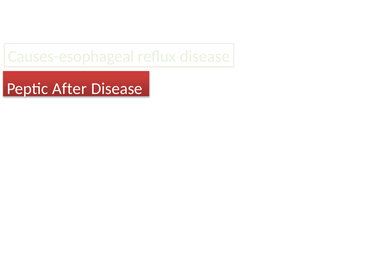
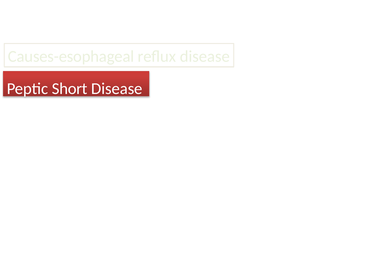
After: After -> Short (70, 89)
